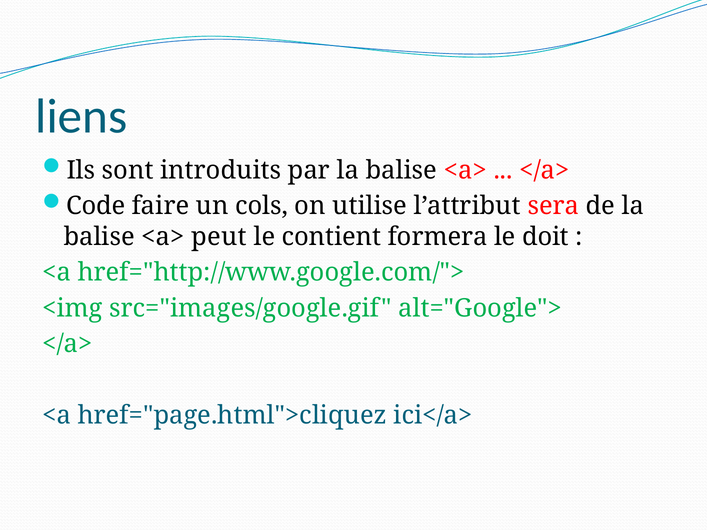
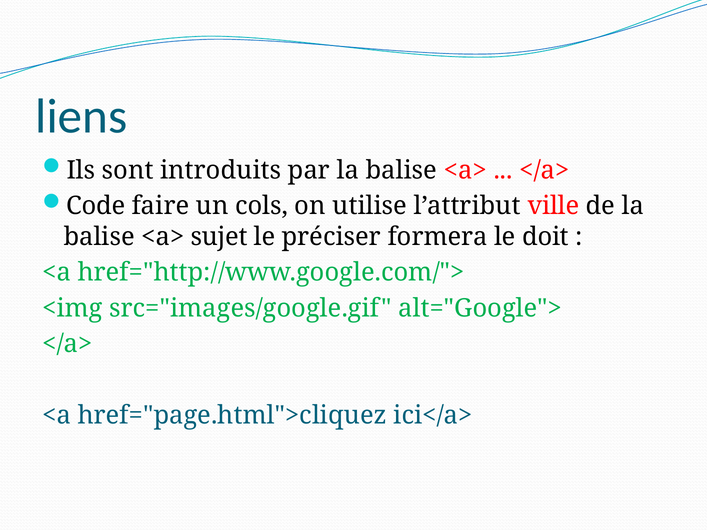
sera: sera -> ville (554, 206)
peut: peut -> sujet (219, 237)
contient: contient -> préciser (331, 237)
